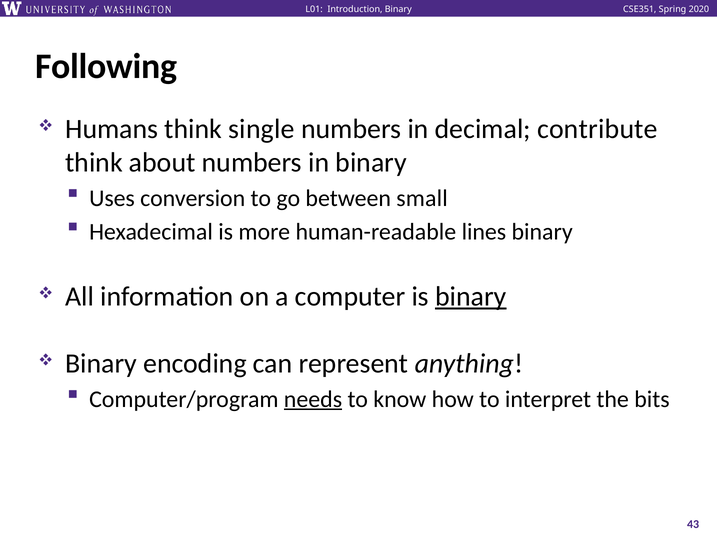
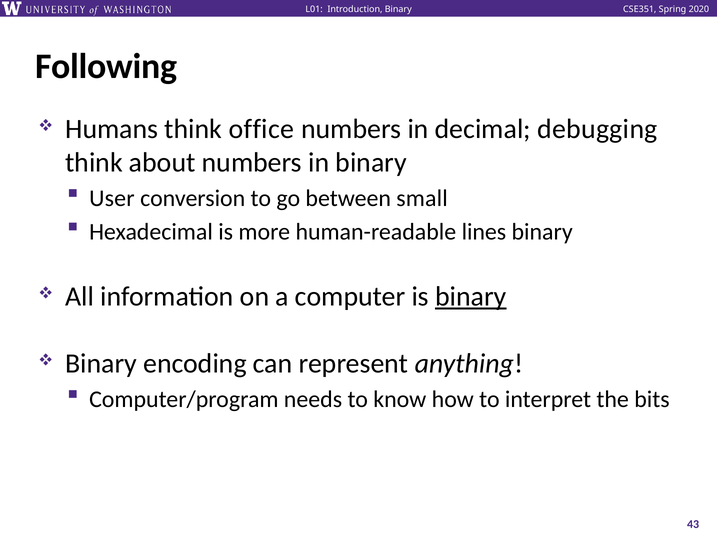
single: single -> office (261, 129)
contribute: contribute -> debugging (597, 129)
Uses: Uses -> User (112, 198)
needs underline: present -> none (313, 399)
